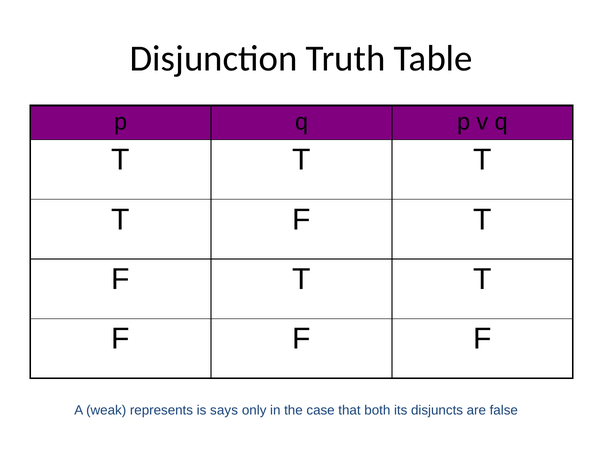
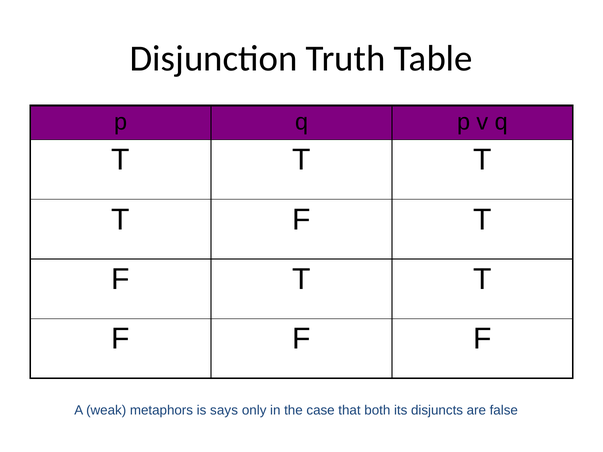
represents: represents -> metaphors (161, 410)
